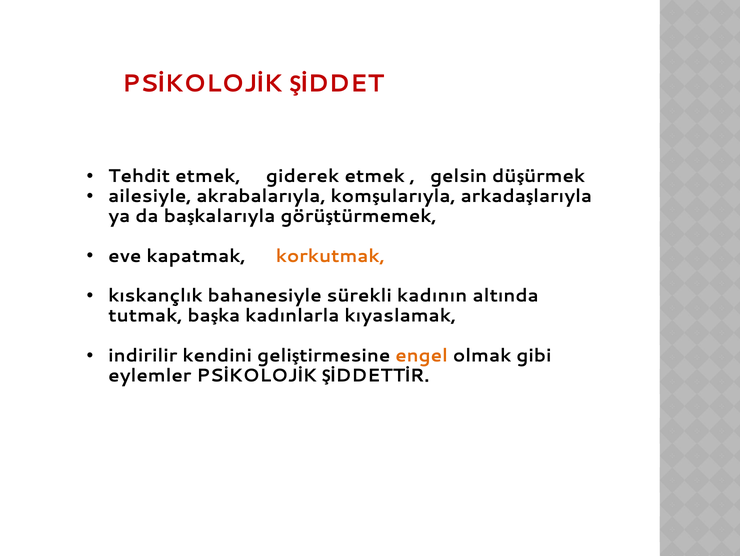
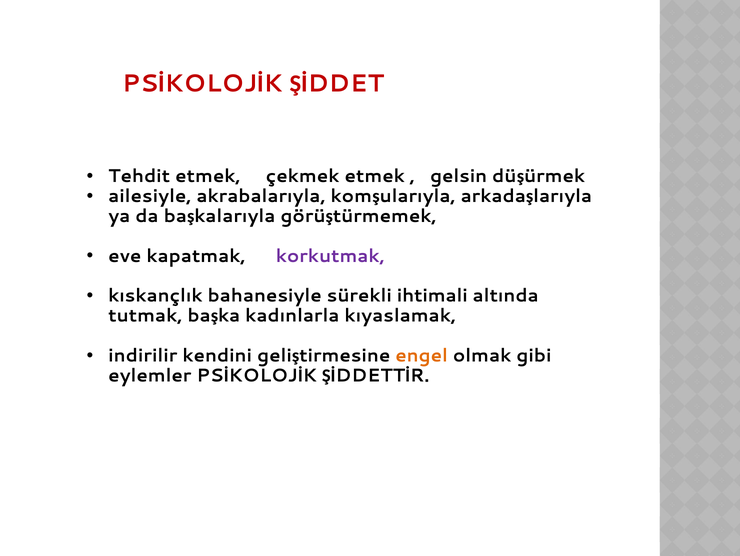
giderek: giderek -> çekmek (303, 176)
korkutmak colour: orange -> purple (330, 256)
kadının: kadının -> ihtimali (432, 296)
